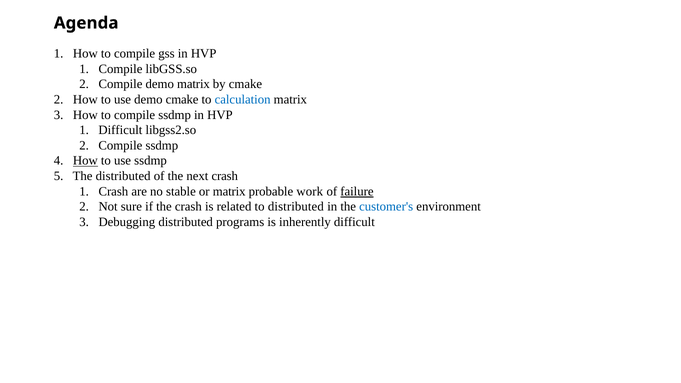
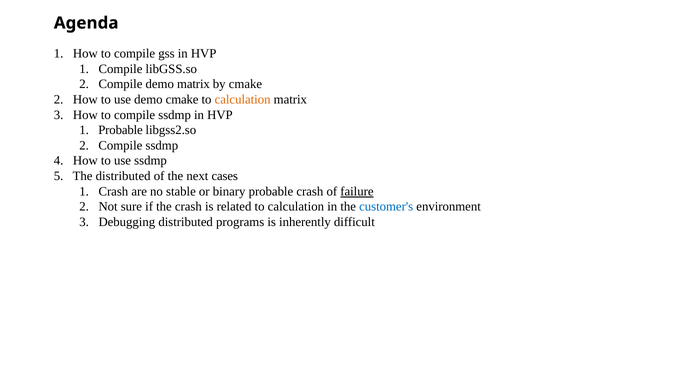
calculation colour: blue -> orange (243, 99)
1 Difficult: Difficult -> Probable (121, 130)
How underline: present -> none (85, 161)
next crash: crash -> cases (225, 176)
or matrix: matrix -> binary (229, 191)
probable work: work -> crash (310, 191)
related to distributed: distributed -> calculation (296, 207)
